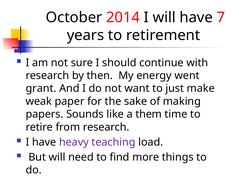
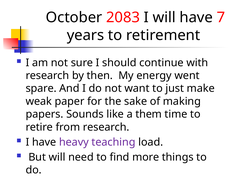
2014: 2014 -> 2083 (123, 18)
grant: grant -> spare (41, 89)
